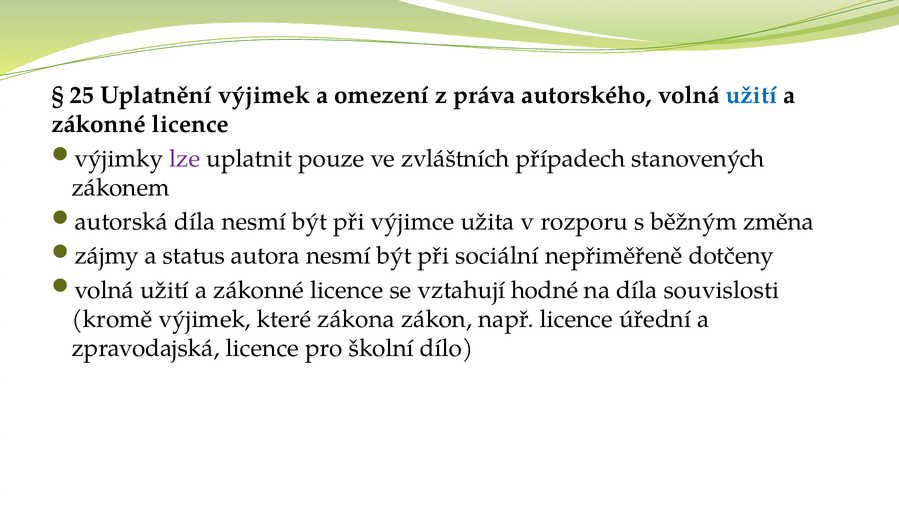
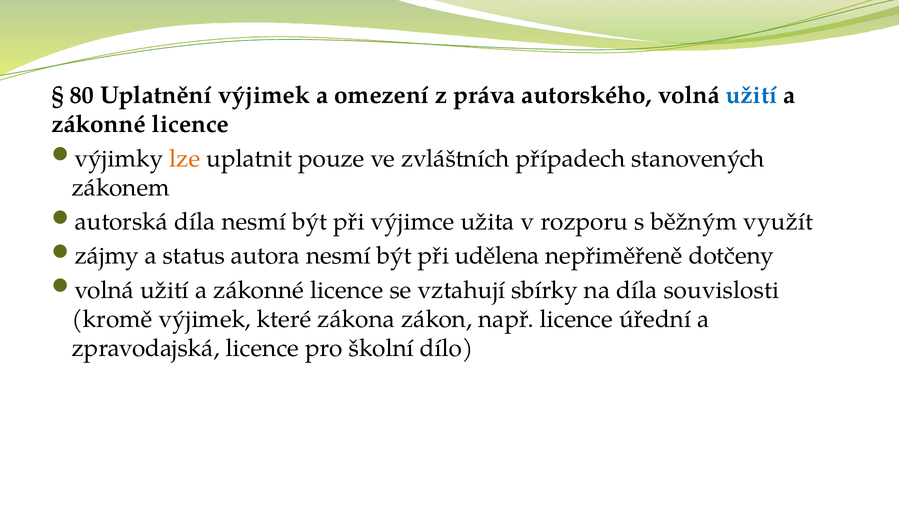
25: 25 -> 80 (82, 95)
lze colour: purple -> orange (185, 158)
změna: změna -> využít (778, 222)
sociální: sociální -> udělena (497, 256)
hodné: hodné -> sbírky (545, 290)
